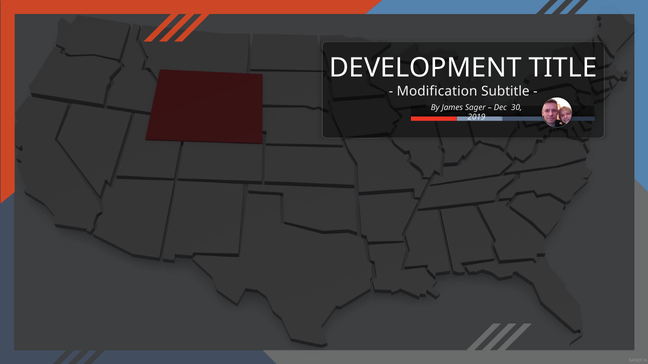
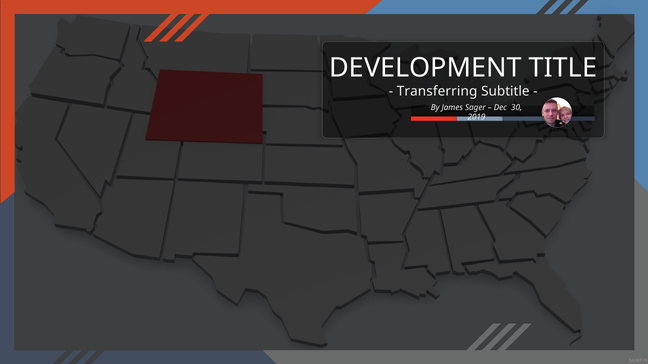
Modification: Modification -> Transferring (437, 91)
